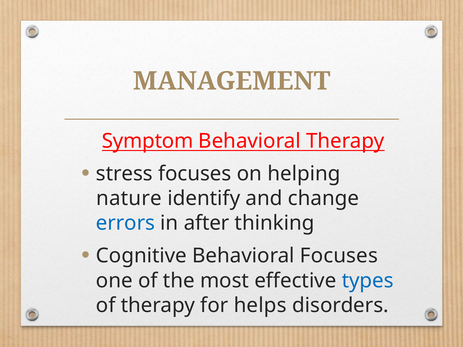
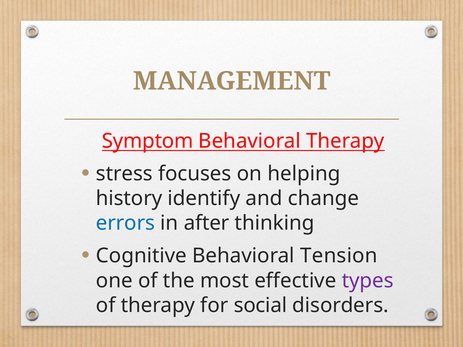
nature: nature -> history (129, 199)
Behavioral Focuses: Focuses -> Tension (339, 256)
types colour: blue -> purple (368, 281)
helps: helps -> social (260, 305)
